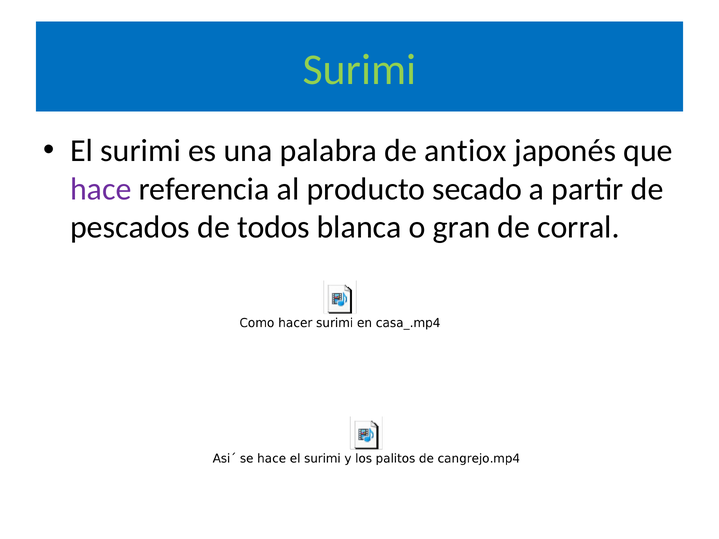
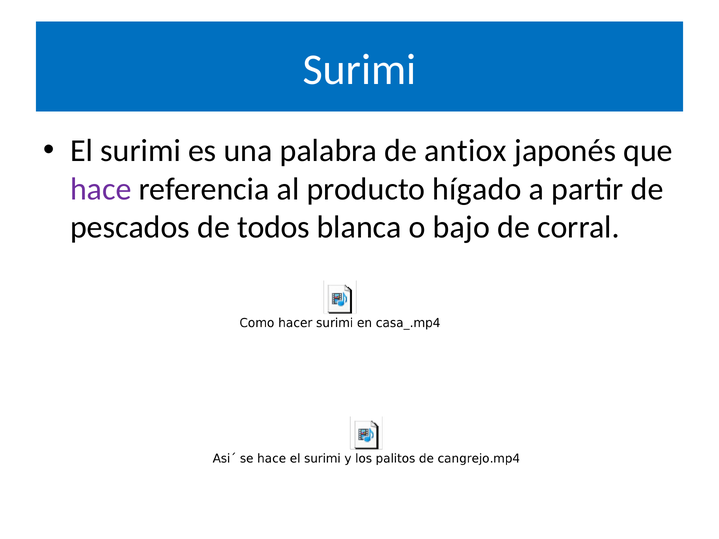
Surimi colour: light green -> white (359, 70)
secado: secado -> hígado (477, 189)
gran: gran -> bajo (461, 228)
